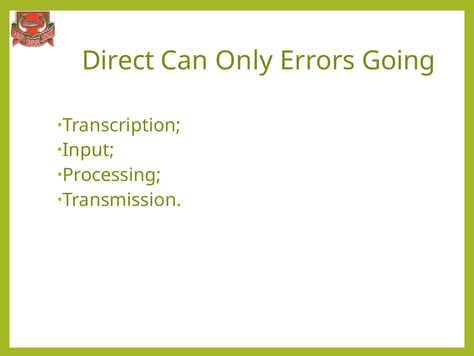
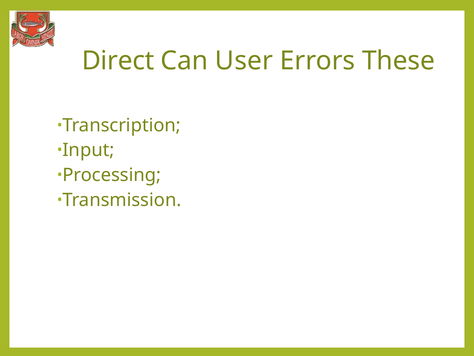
Only: Only -> User (244, 61)
Going: Going -> These (398, 61)
